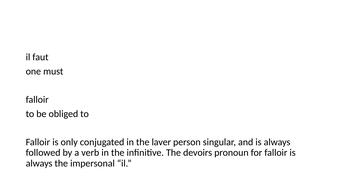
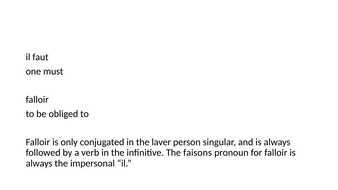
devoirs: devoirs -> faisons (198, 153)
